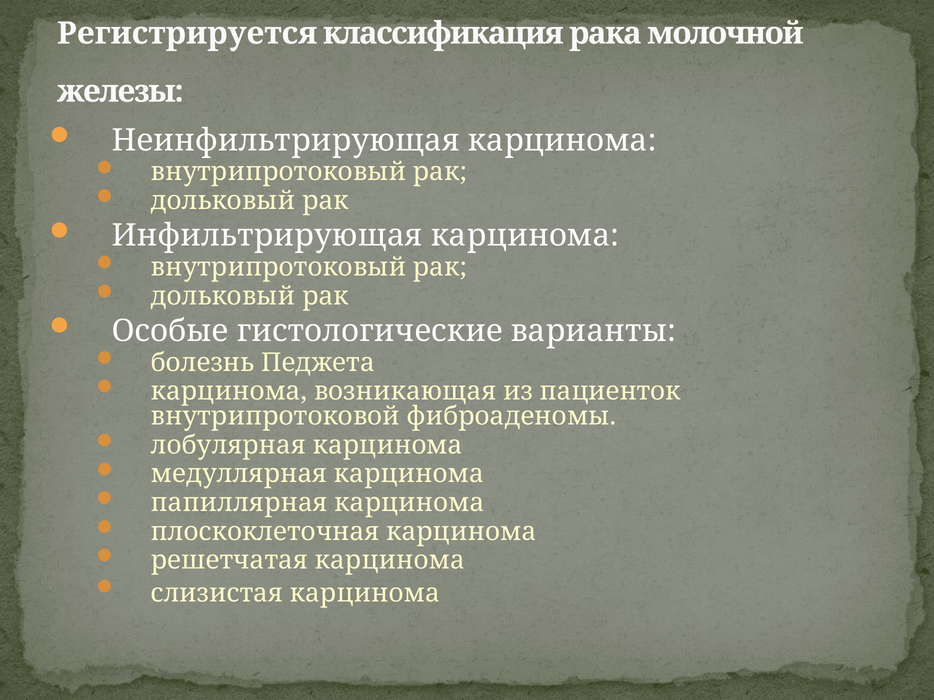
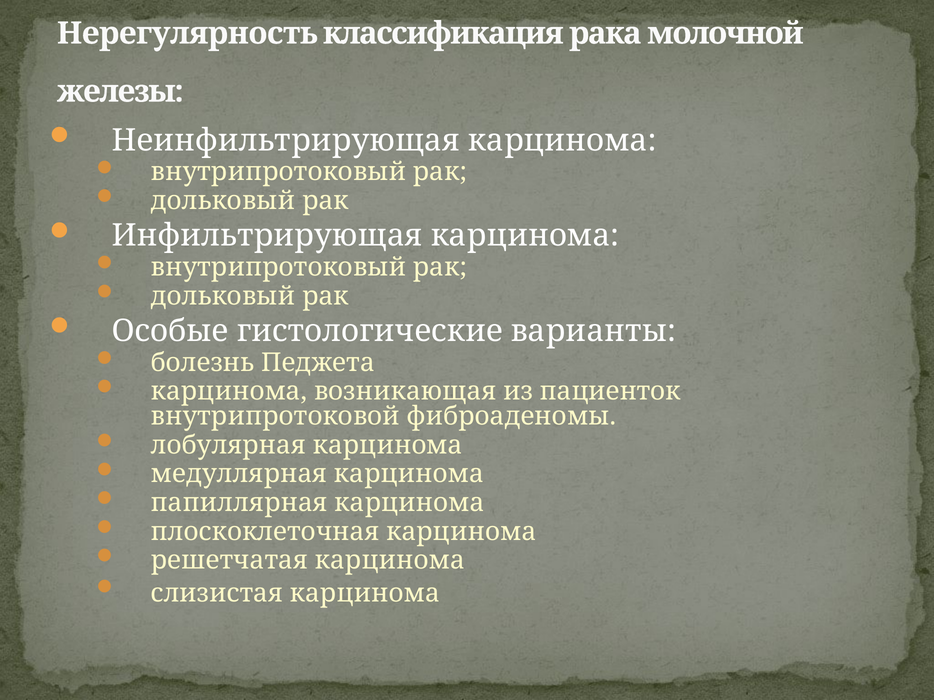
Регистрируется: Регистрируется -> Нерегулярность (187, 33)
